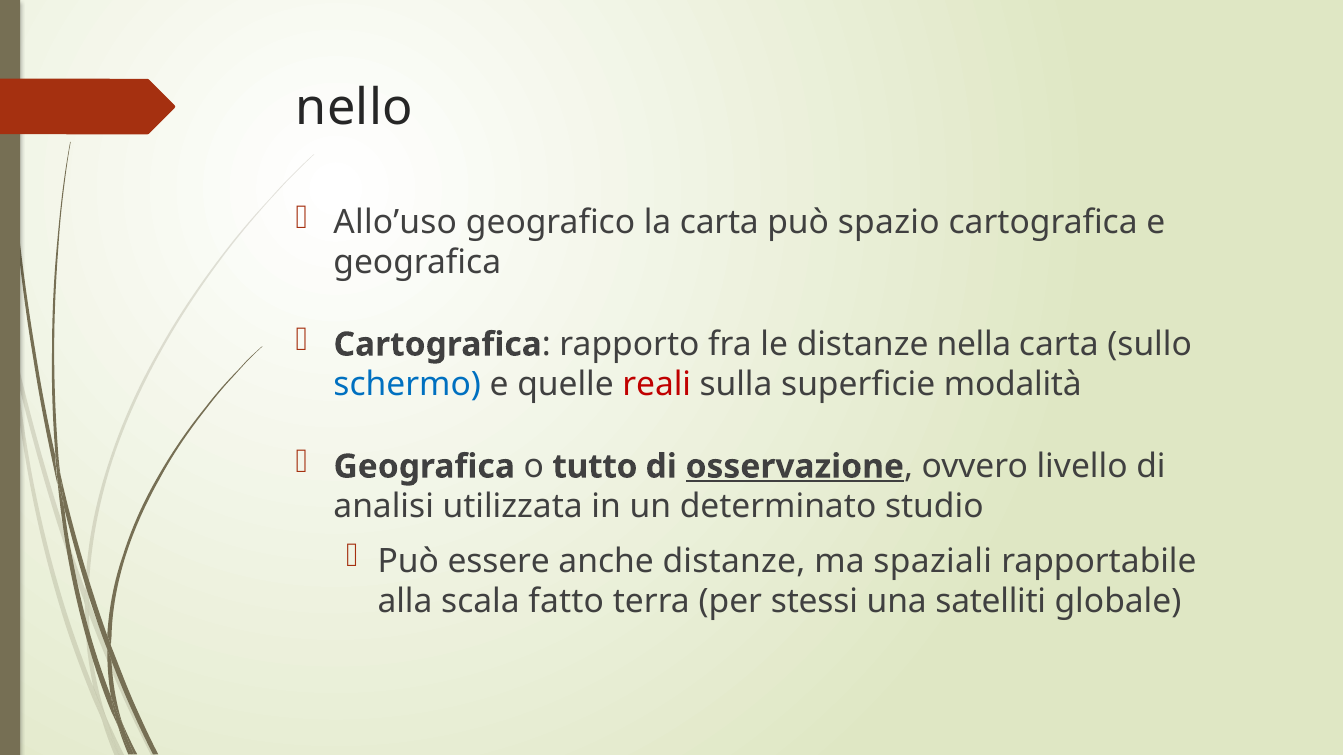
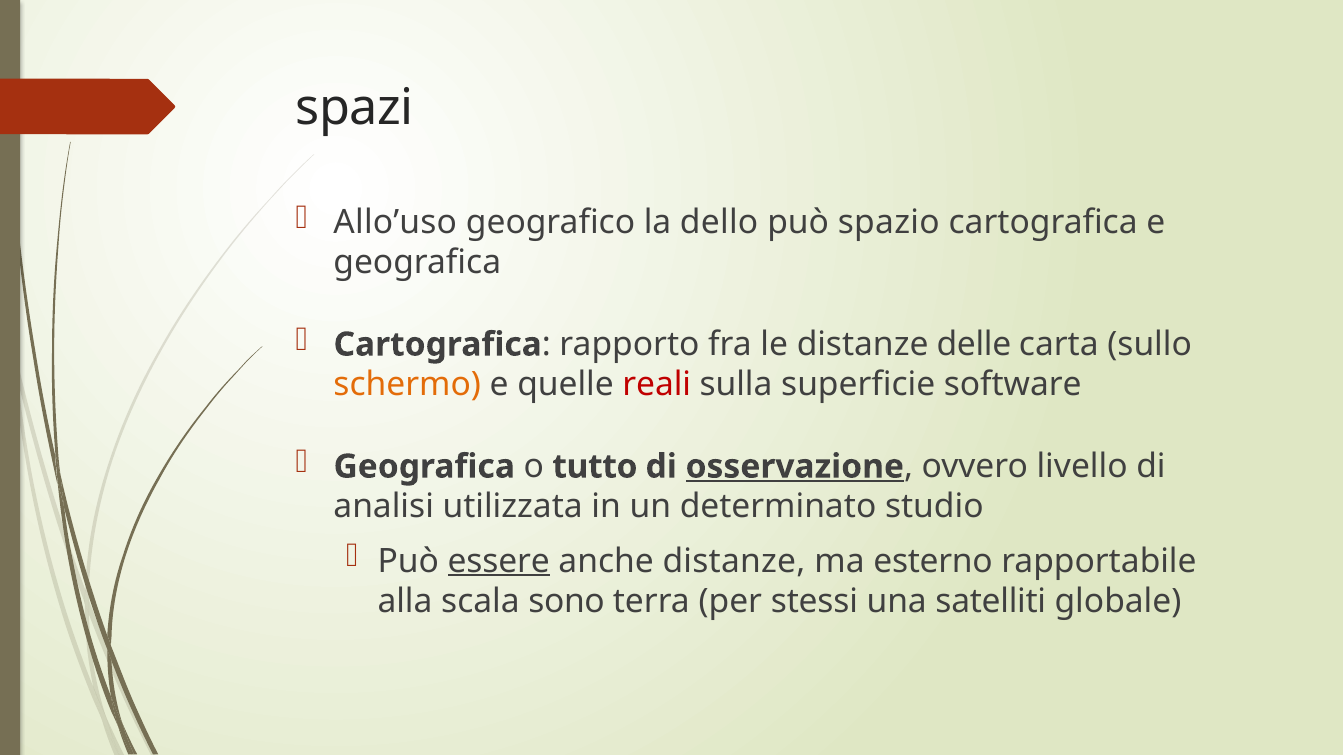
nello: nello -> spazi (355, 108)
la carta: carta -> dello (719, 223)
nella: nella -> delle (974, 345)
schermo colour: blue -> orange (407, 385)
modalità: modalità -> software (1013, 385)
essere underline: none -> present (499, 561)
spaziali: spaziali -> esterno (933, 561)
fatto: fatto -> sono (567, 602)
